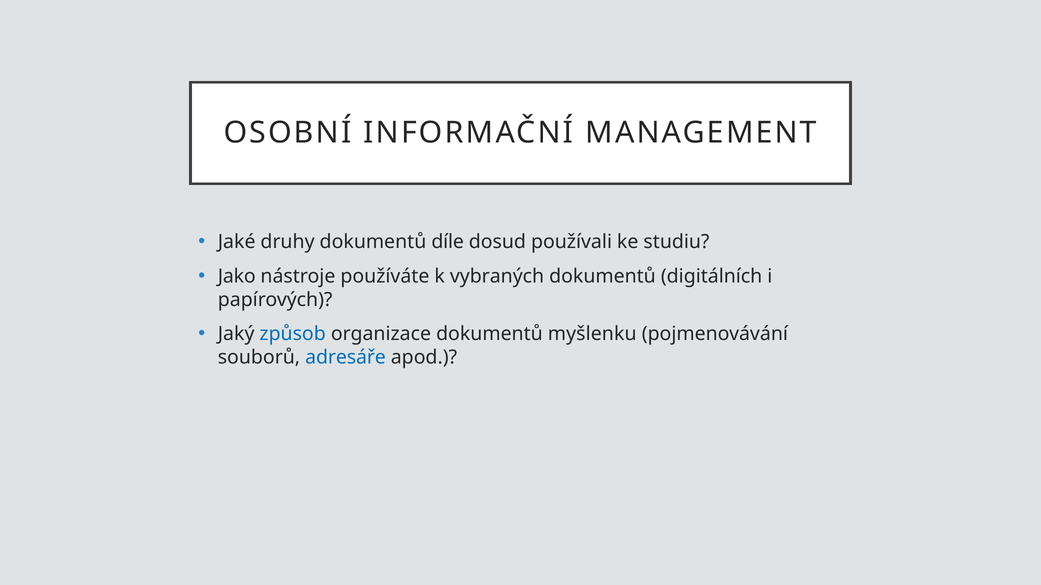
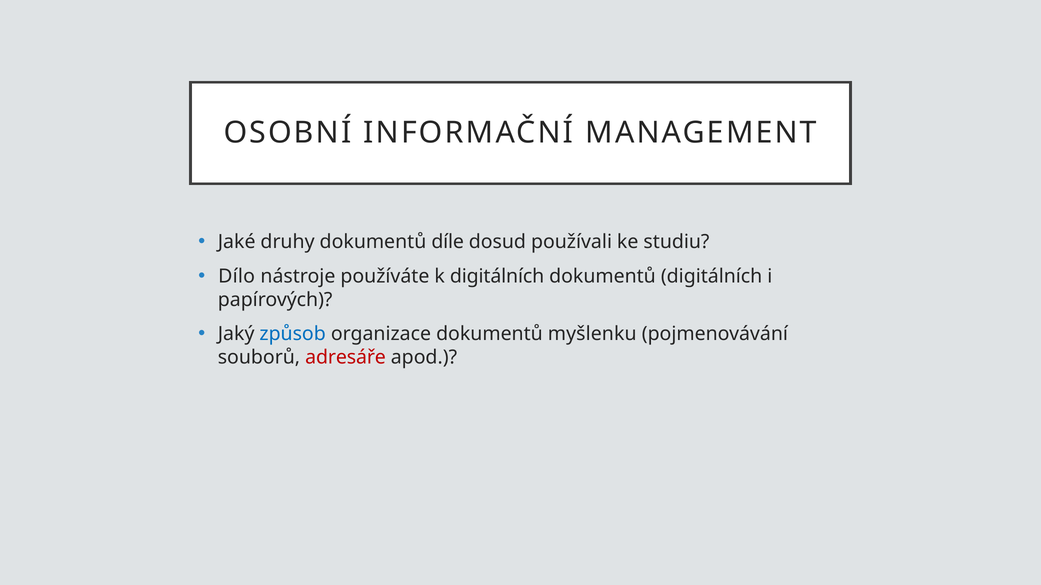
Jako: Jako -> Dílo (237, 277)
k vybraných: vybraných -> digitálních (497, 277)
adresáře colour: blue -> red (346, 358)
